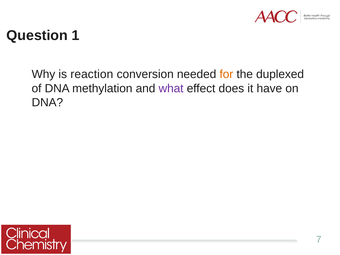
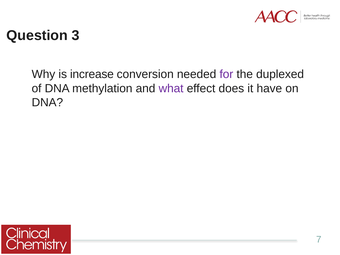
1: 1 -> 3 (76, 35)
reaction: reaction -> increase (92, 74)
for colour: orange -> purple (226, 74)
